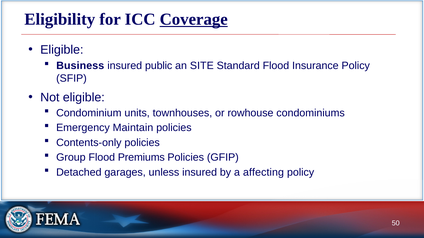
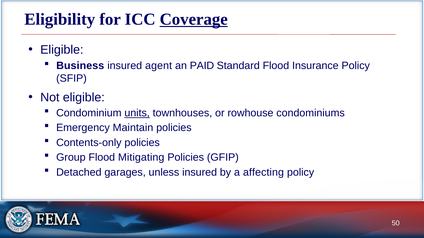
public: public -> agent (159, 66)
SITE: SITE -> PAID (202, 66)
units underline: none -> present (137, 113)
Premiums: Premiums -> Mitigating (141, 158)
